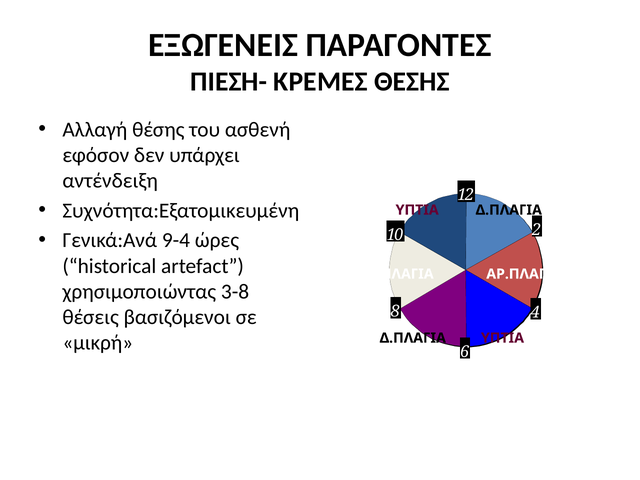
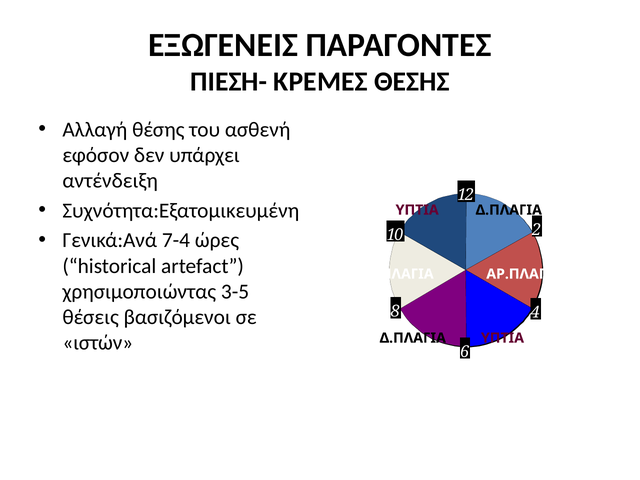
9-4: 9-4 -> 7-4 (176, 240)
3-8: 3-8 -> 3-5 (235, 292)
μικρή: μικρή -> ιστών (98, 343)
